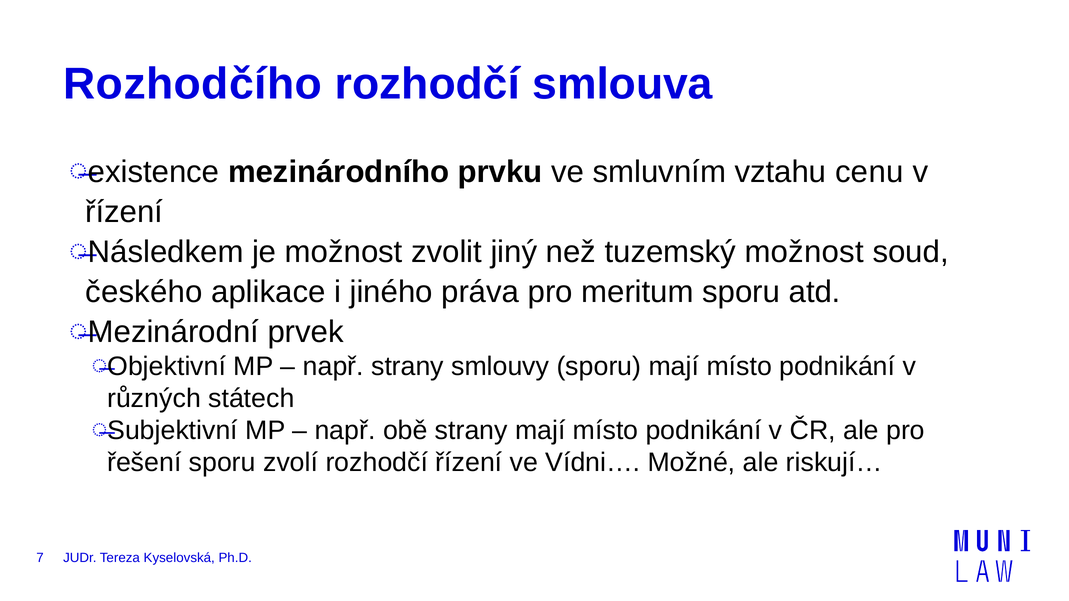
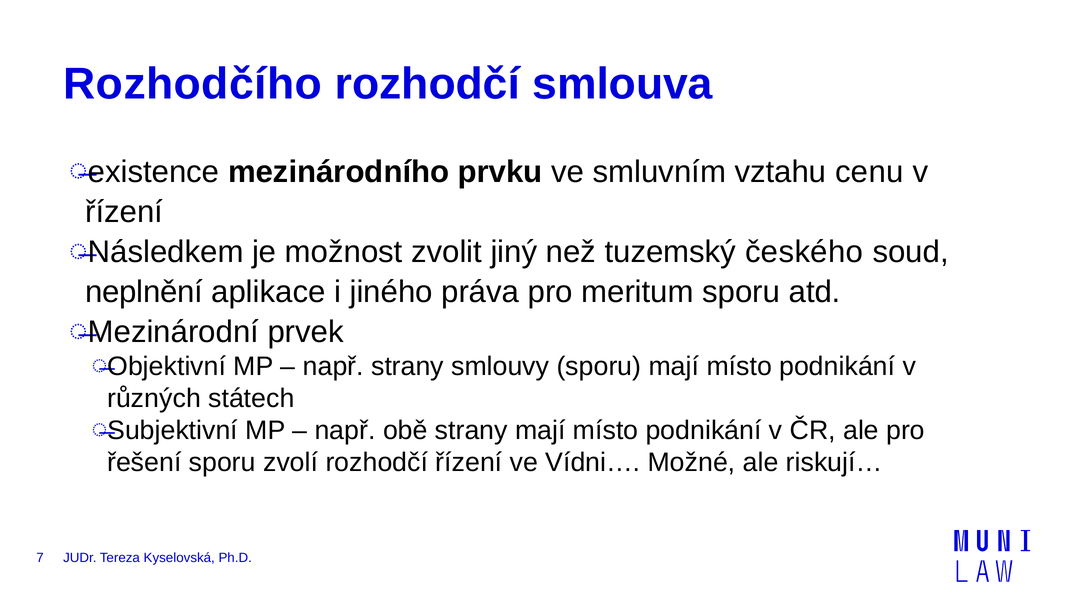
tuzemský možnost: možnost -> českého (804, 252)
českého: českého -> neplnění (144, 292)
